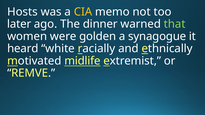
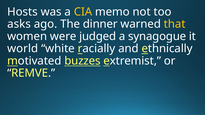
later: later -> asks (19, 24)
that colour: light green -> yellow (175, 24)
golden: golden -> judged (98, 36)
heard: heard -> world (23, 49)
midlife: midlife -> buzzes (82, 61)
